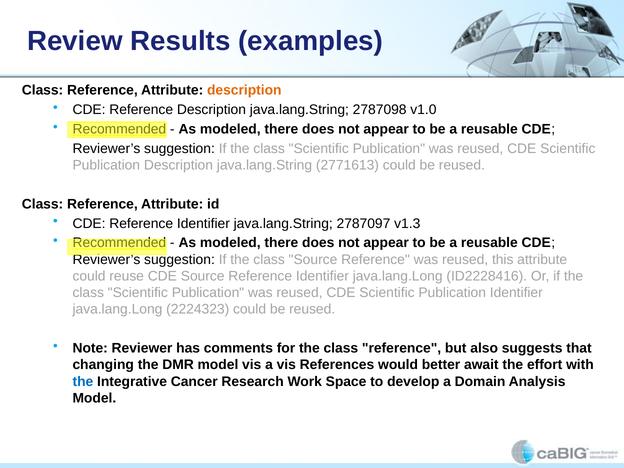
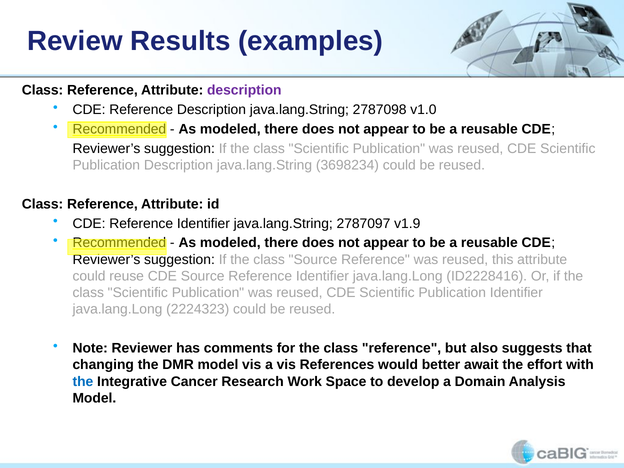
description colour: orange -> purple (244, 90)
2771613: 2771613 -> 3698234 (347, 165)
v1.3: v1.3 -> v1.9 (407, 223)
